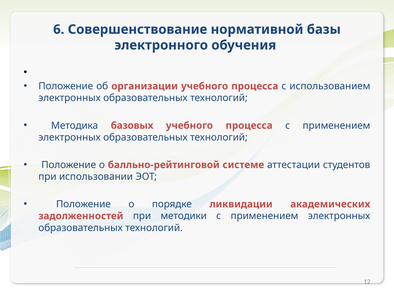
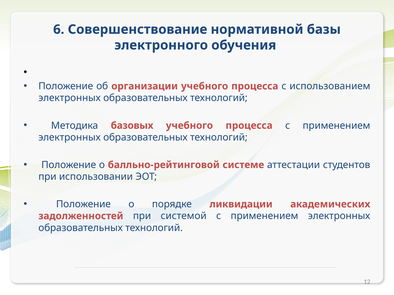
методики: методики -> системой (184, 216)
